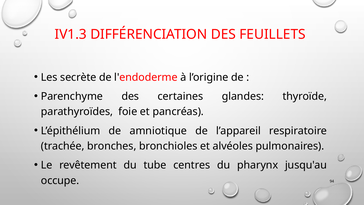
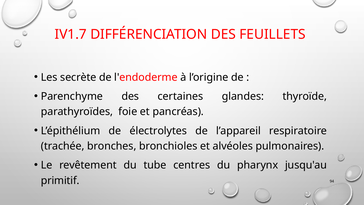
IV1.3: IV1.3 -> IV1.7 (71, 34)
amniotique: amniotique -> électrolytes (158, 131)
occupe: occupe -> primitif (60, 180)
